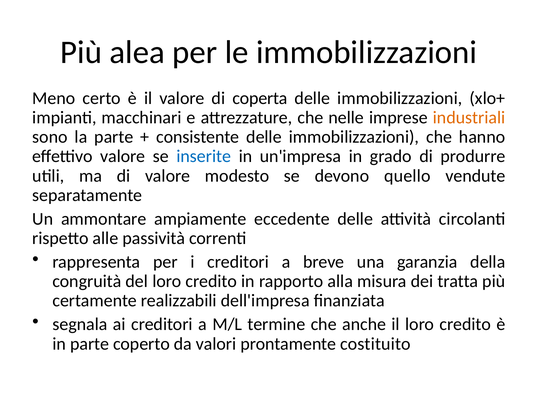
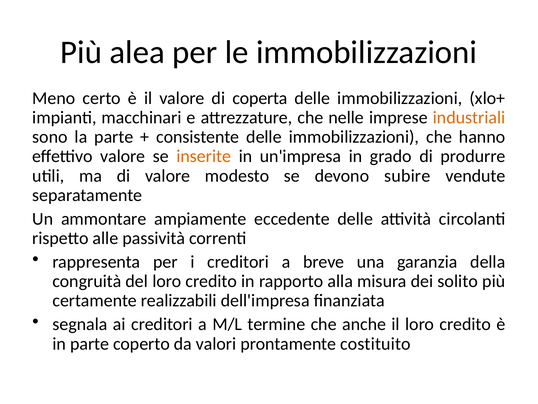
inserite colour: blue -> orange (204, 156)
quello: quello -> subire (407, 176)
tratta: tratta -> solito (458, 281)
